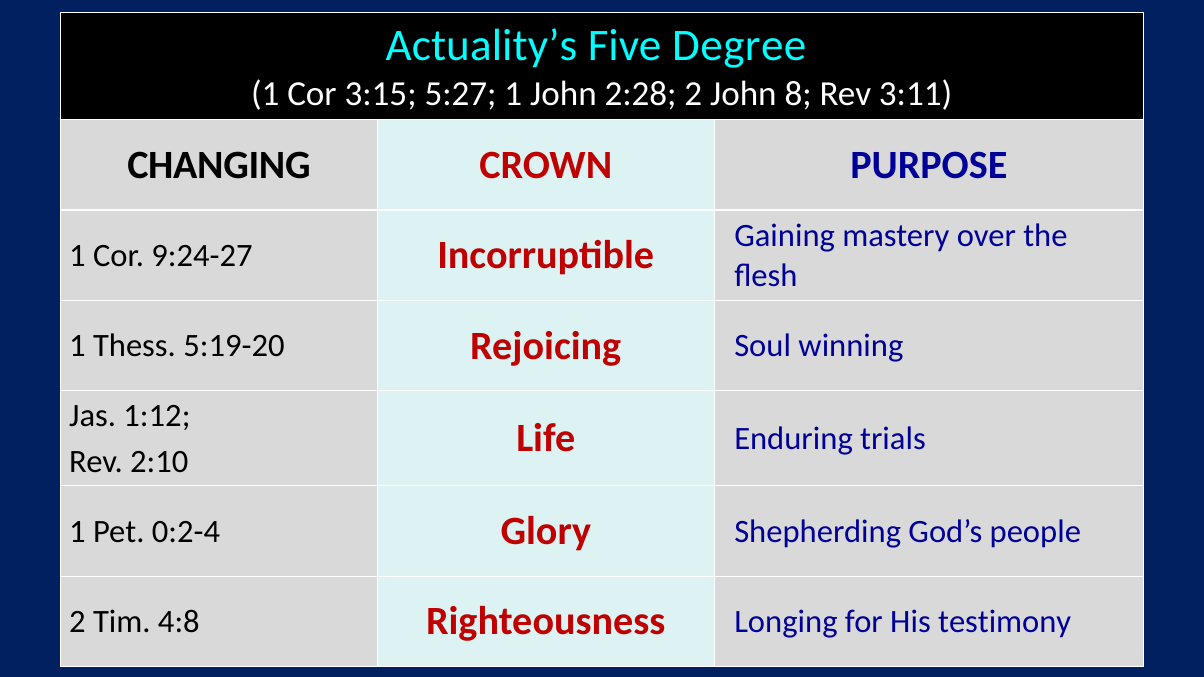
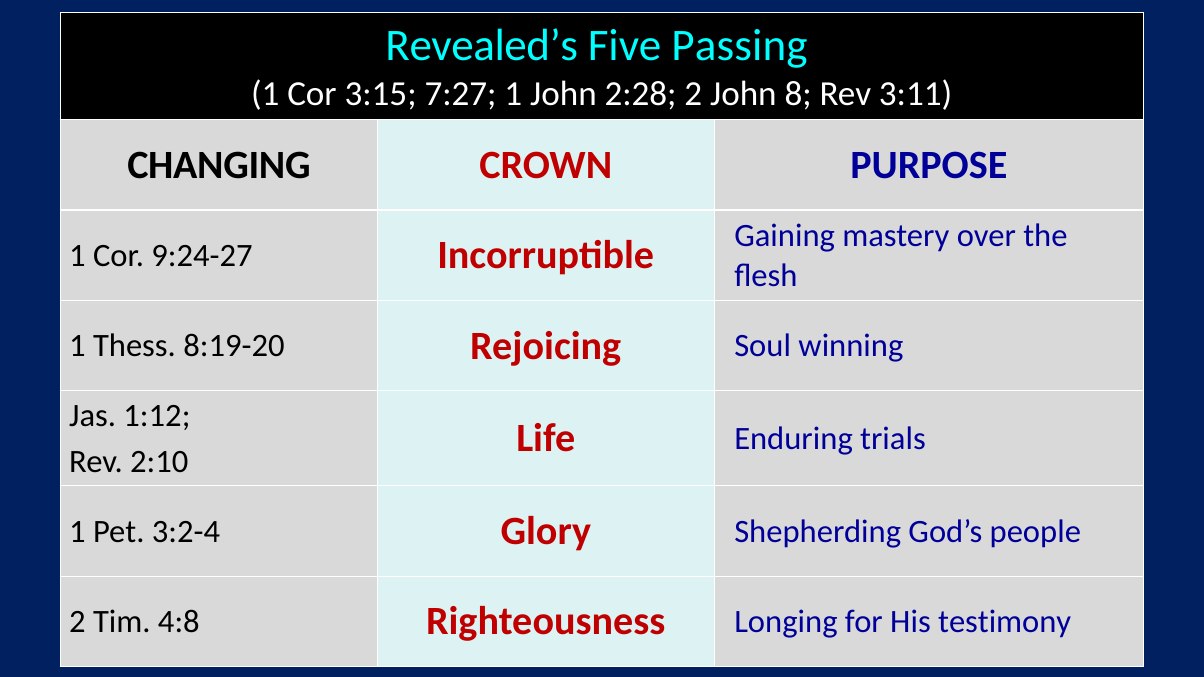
Actuality’s: Actuality’s -> Revealed’s (482, 45)
Degree: Degree -> Passing (739, 45)
5:27: 5:27 -> 7:27 (461, 94)
5:19-20: 5:19-20 -> 8:19-20 (234, 346)
0:2-4: 0:2-4 -> 3:2-4 (186, 532)
